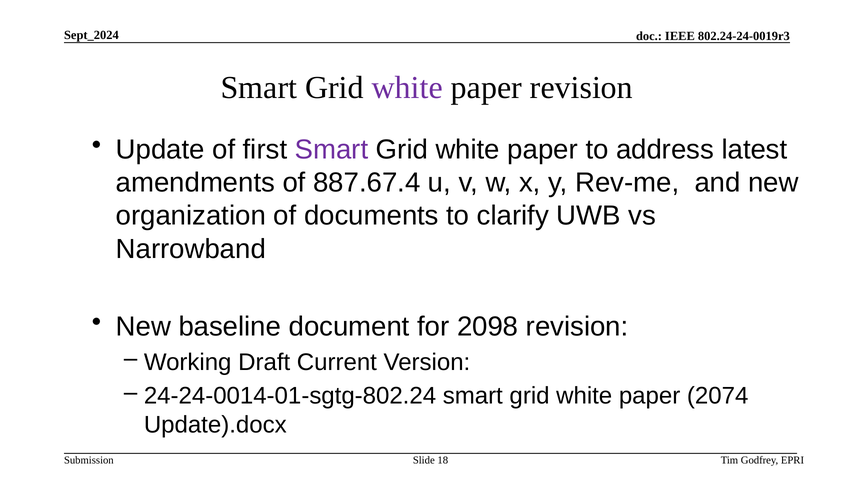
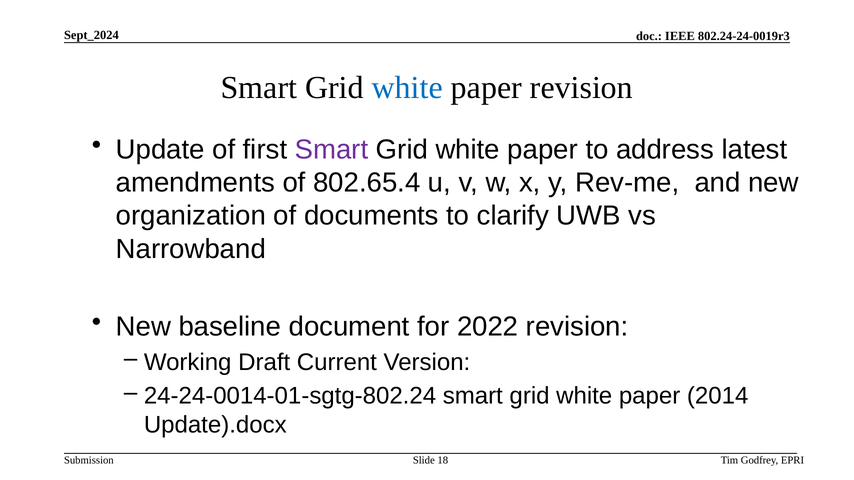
white colour: purple -> blue (407, 88)
887.67.4: 887.67.4 -> 802.65.4 (367, 183)
2098: 2098 -> 2022 (488, 327)
2074: 2074 -> 2014 (718, 396)
